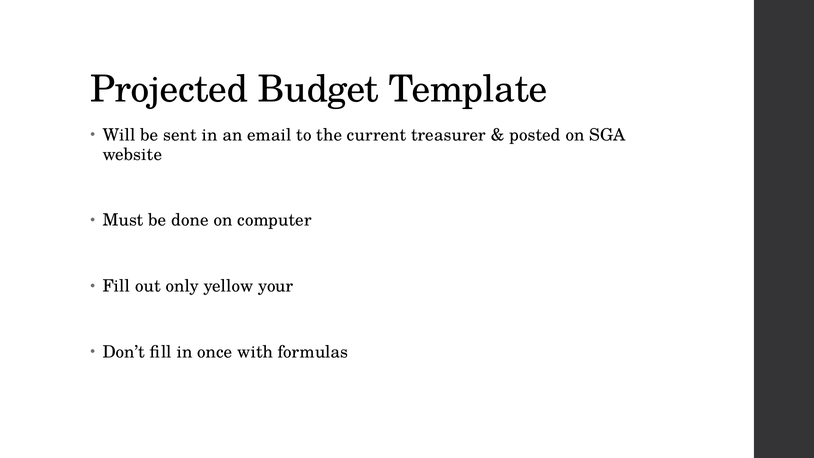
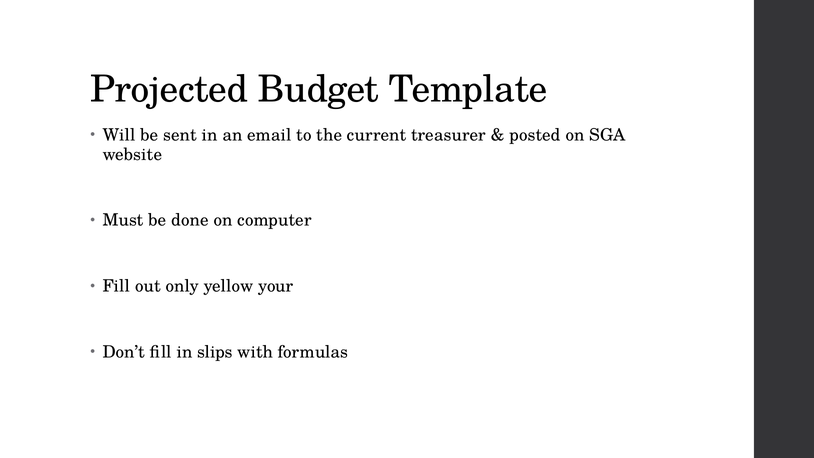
once: once -> slips (215, 352)
